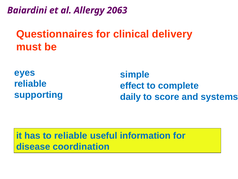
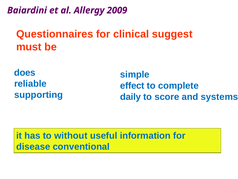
2063: 2063 -> 2009 (117, 10)
delivery: delivery -> suggest (172, 34)
eyes: eyes -> does (25, 72)
to reliable: reliable -> without (71, 135)
coordination: coordination -> conventional (81, 146)
